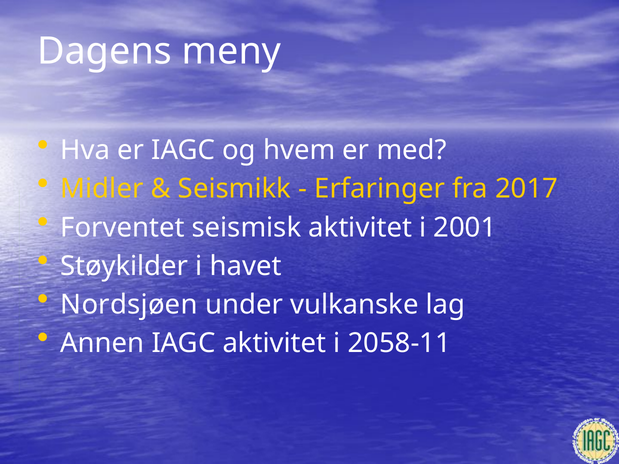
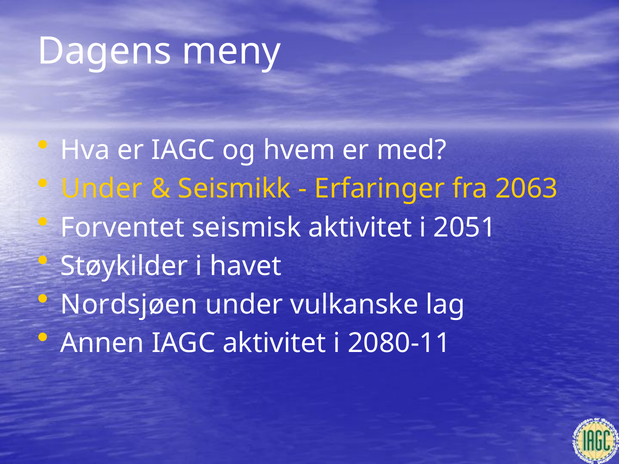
Midler: Midler -> Under (102, 189)
2017: 2017 -> 2063 (527, 189)
2001: 2001 -> 2051 (465, 228)
2058-11: 2058-11 -> 2080-11 (399, 343)
